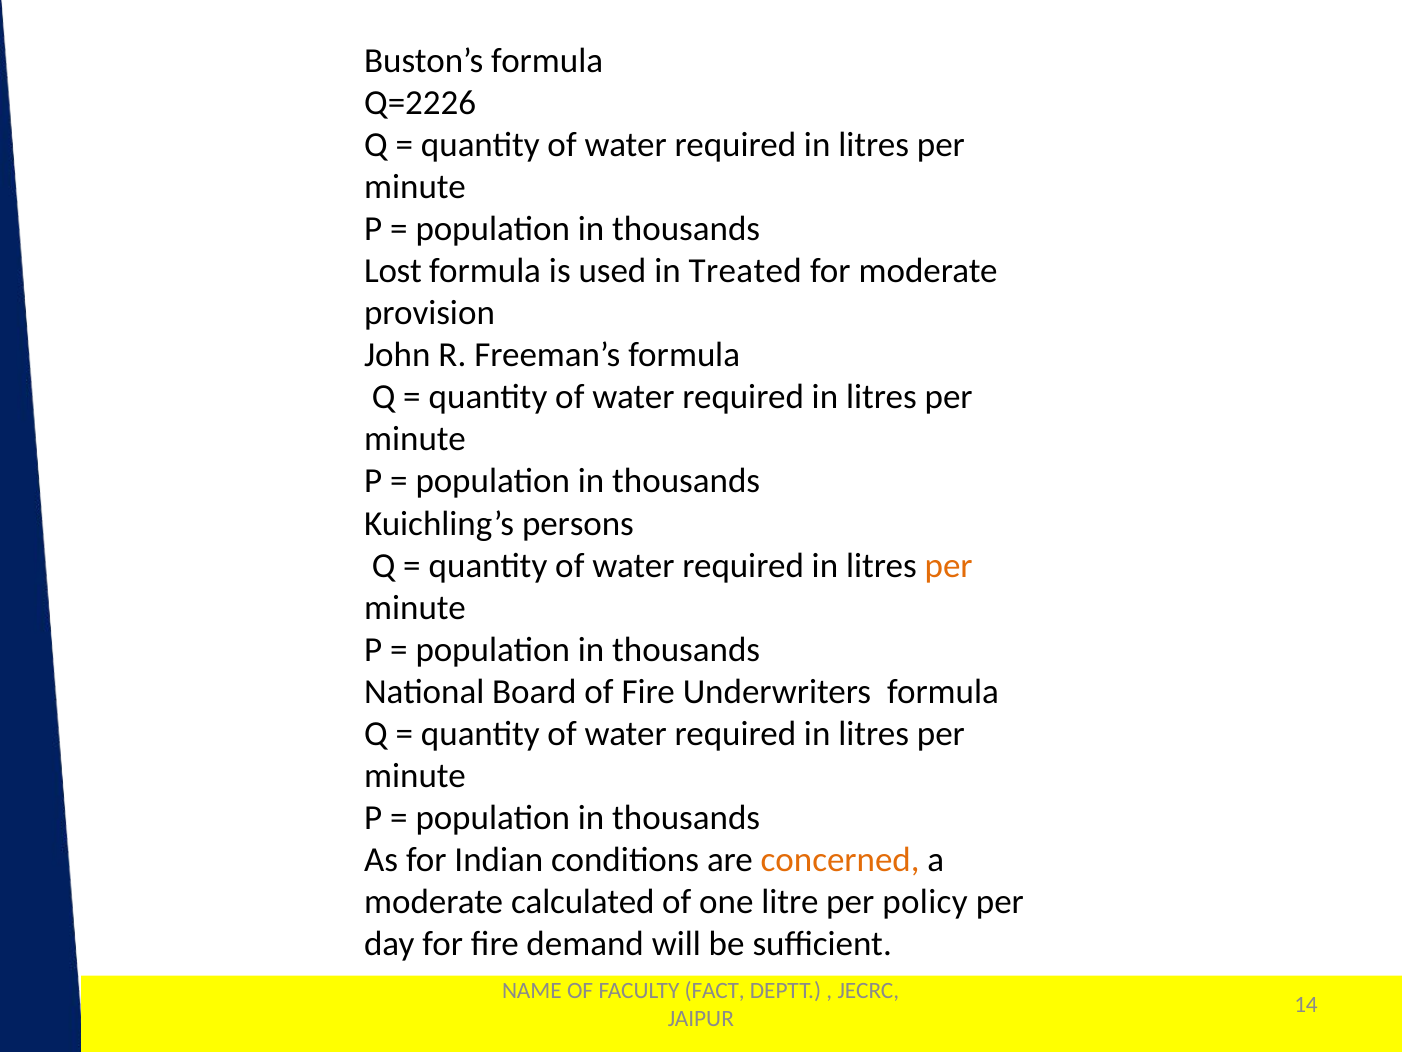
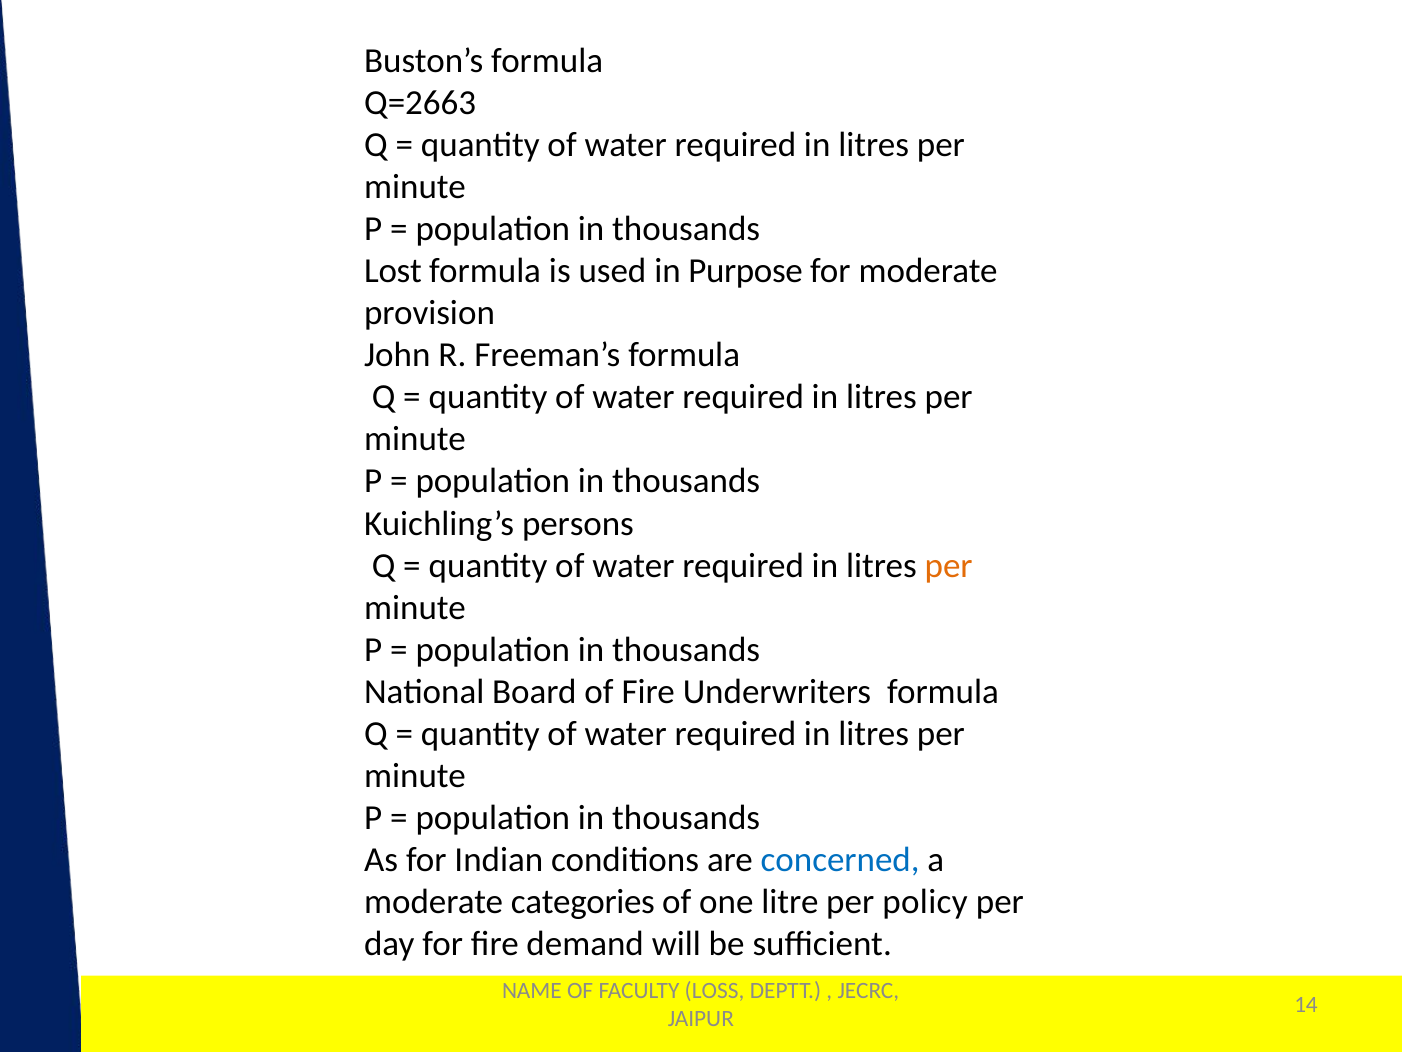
Q=2226: Q=2226 -> Q=2663 (420, 103)
Treated: Treated -> Purpose (746, 271)
concerned colour: orange -> blue (840, 860)
calculated: calculated -> categories (583, 902)
FACT: FACT -> LOSS (715, 990)
